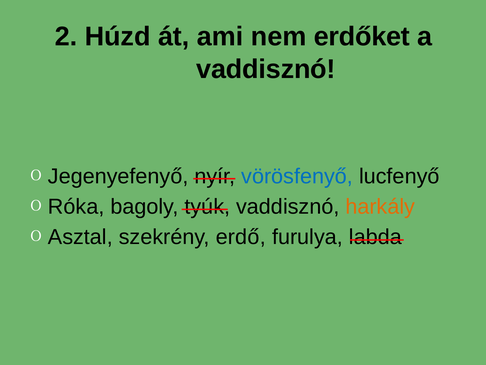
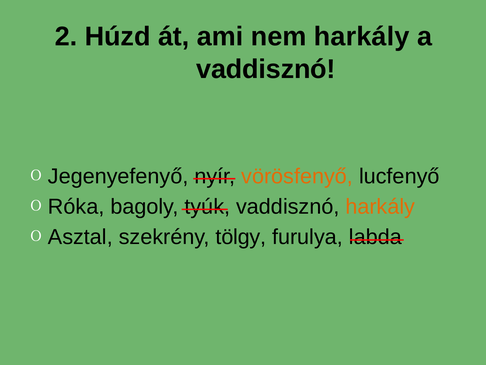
nem erdőket: erdőket -> harkály (362, 37)
vörösfenyő colour: blue -> orange (297, 176)
erdő: erdő -> tölgy (241, 237)
